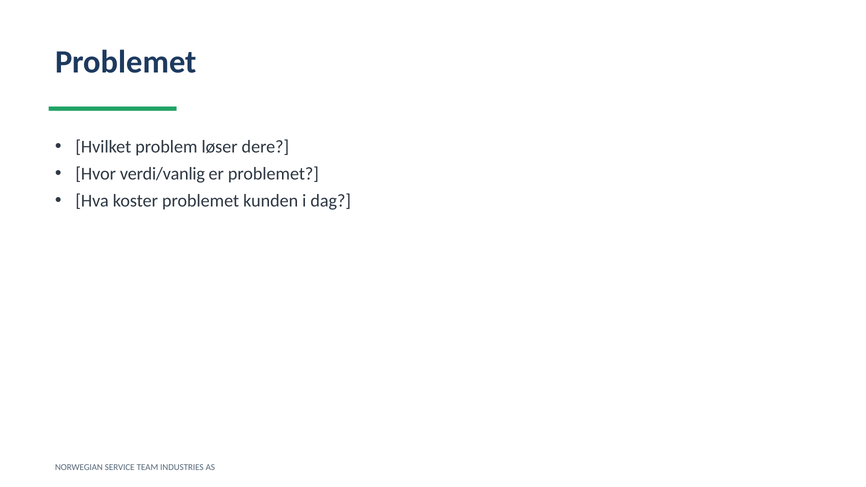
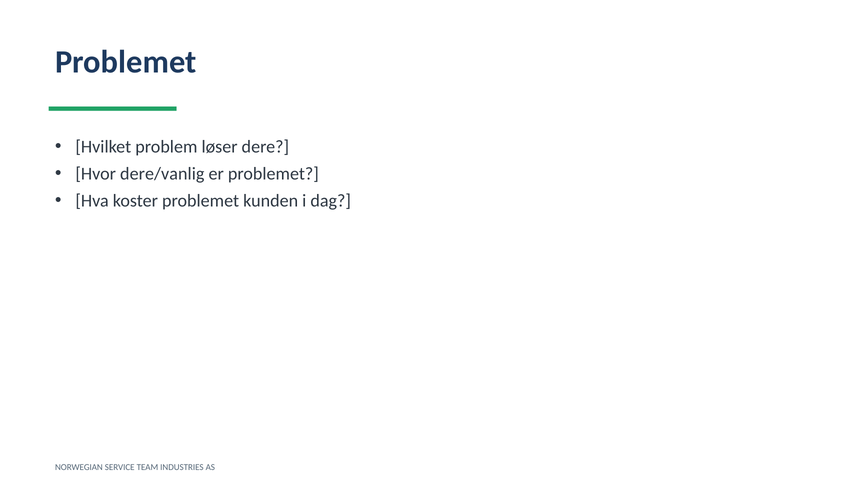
verdi/vanlig: verdi/vanlig -> dere/vanlig (162, 174)
